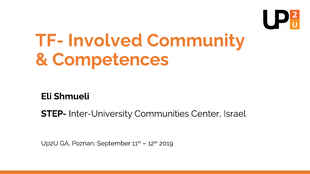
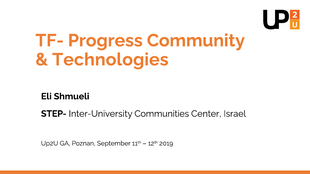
Involved: Involved -> Progress (105, 41)
Competences: Competences -> Technologies (110, 60)
